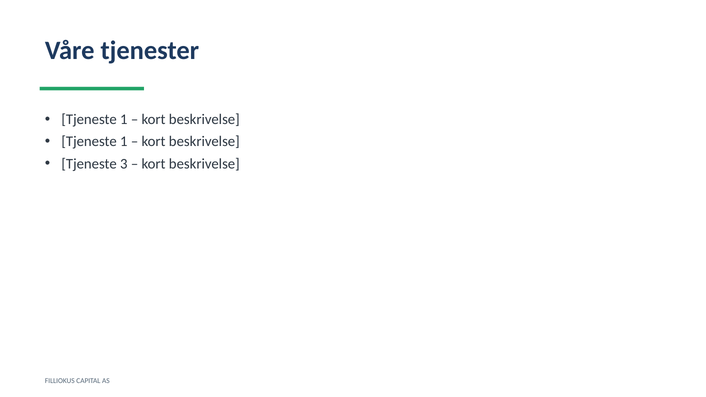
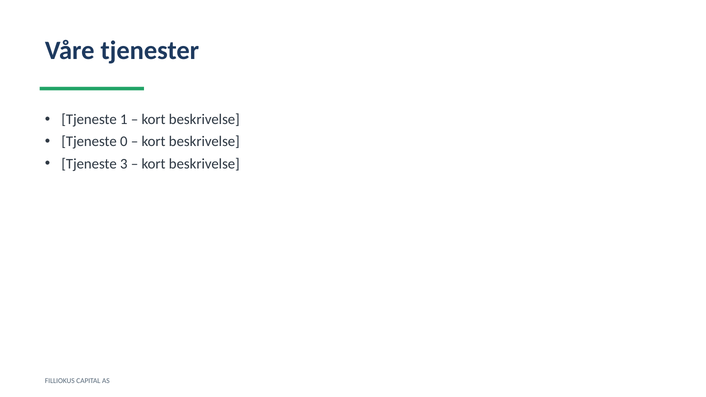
1: 1 -> 0 (124, 142)
